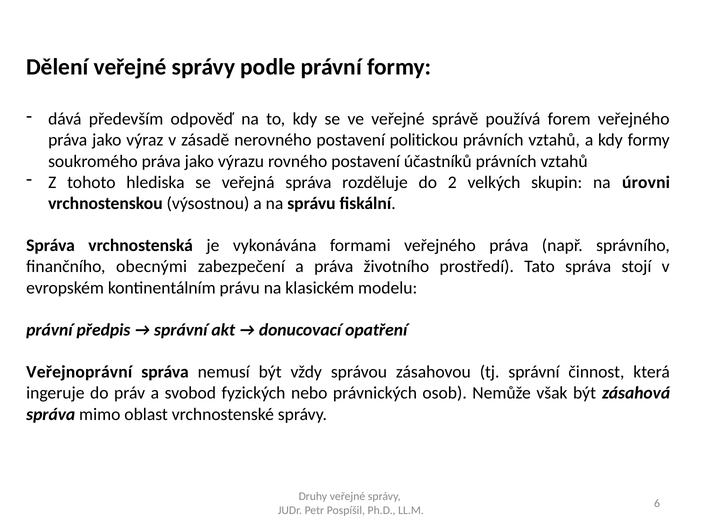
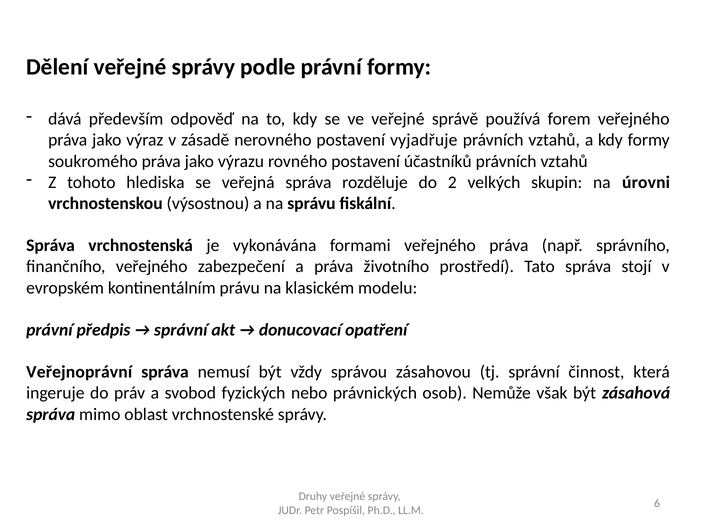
politickou: politickou -> vyjadřuje (424, 140)
finančního obecnými: obecnými -> veřejného (152, 266)
